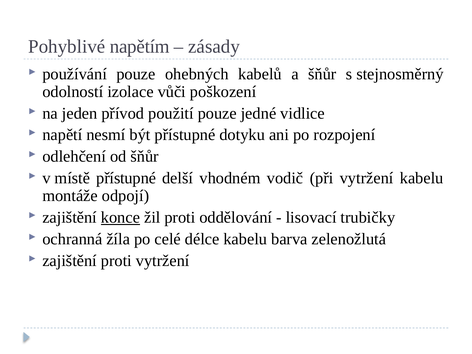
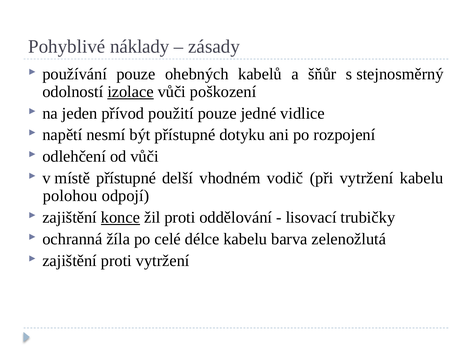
napětím: napětím -> náklady (140, 47)
izolace underline: none -> present (130, 92)
od šňůr: šňůr -> vůči (145, 157)
montáže: montáže -> polohou (70, 196)
